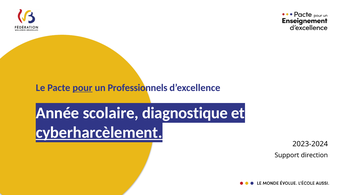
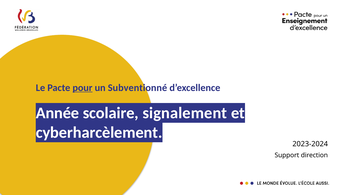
Professionnels: Professionnels -> Subventionné (137, 88)
diagnostique: diagnostique -> signalement (185, 113)
cyberharcèlement underline: present -> none (99, 133)
